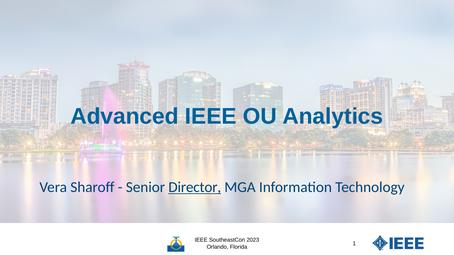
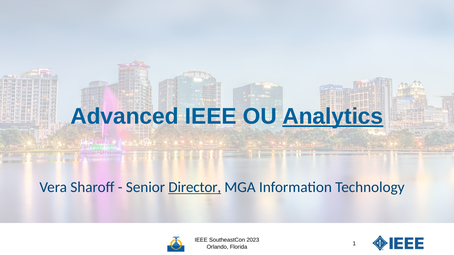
Analytics underline: none -> present (333, 117)
